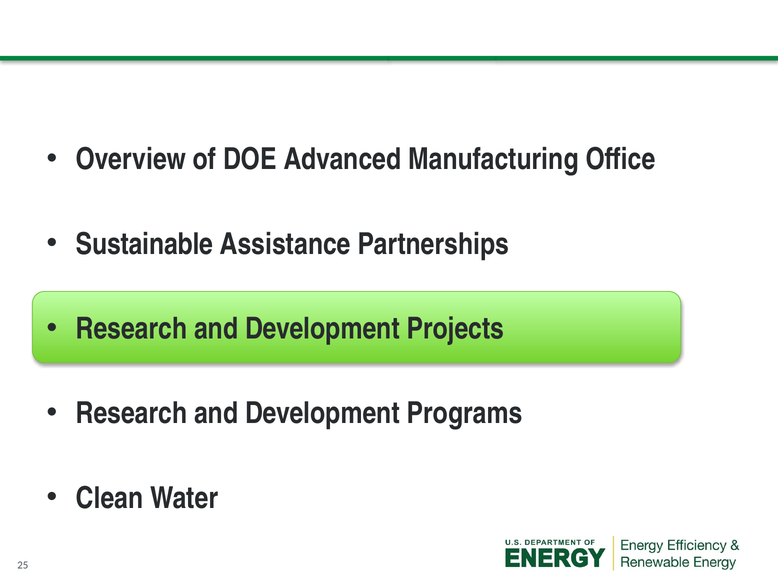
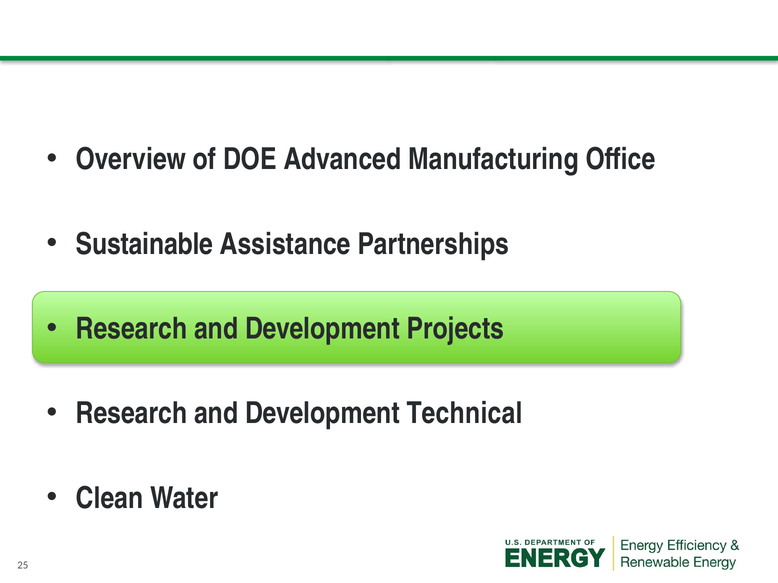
Programs: Programs -> Technical (465, 414)
